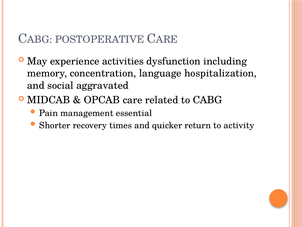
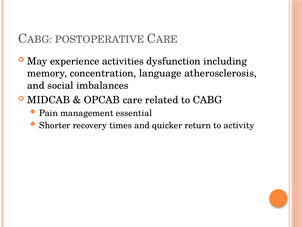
hospitalization: hospitalization -> atherosclerosis (221, 73)
aggravated: aggravated -> imbalances (102, 85)
